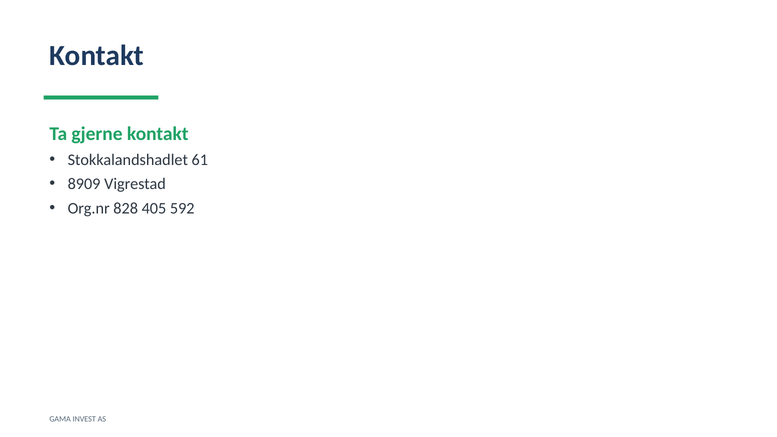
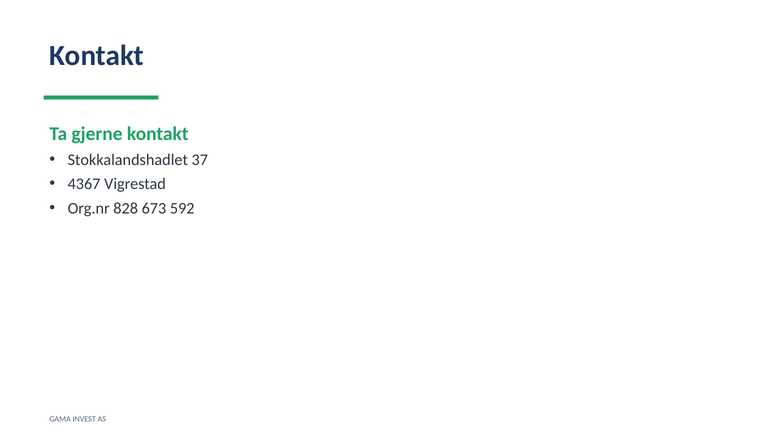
61: 61 -> 37 (200, 160)
8909: 8909 -> 4367 (84, 184)
405: 405 -> 673 (154, 208)
